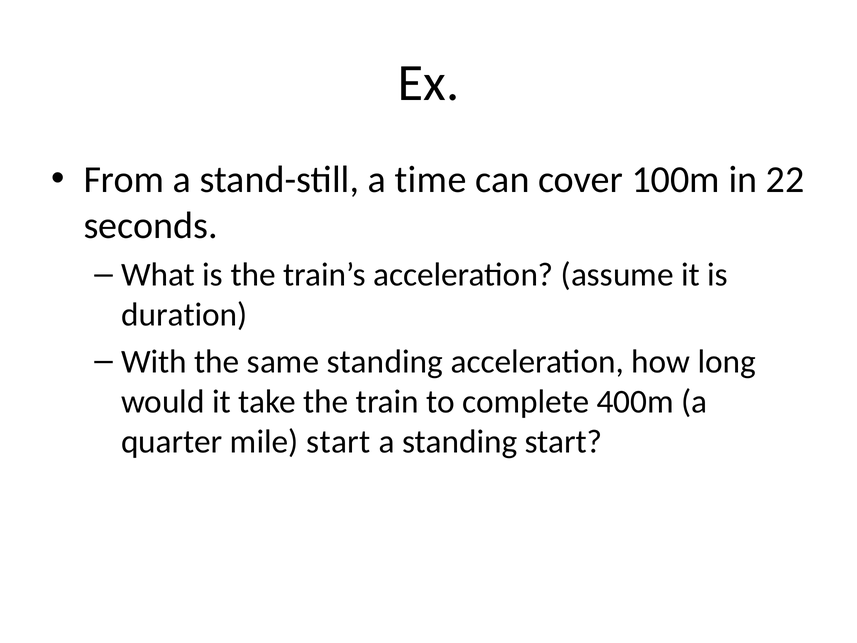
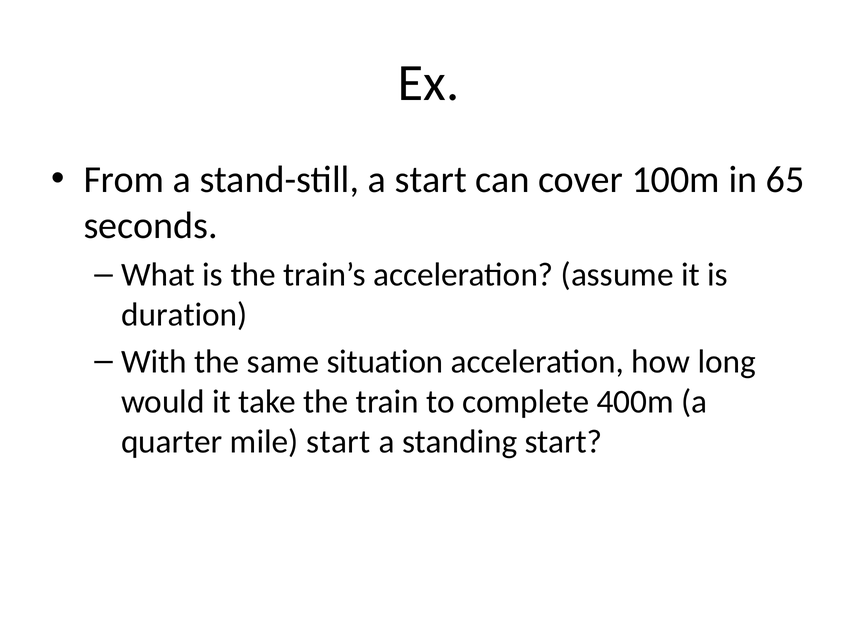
a time: time -> start (431, 180)
22: 22 -> 65 (785, 180)
same standing: standing -> situation (385, 361)
